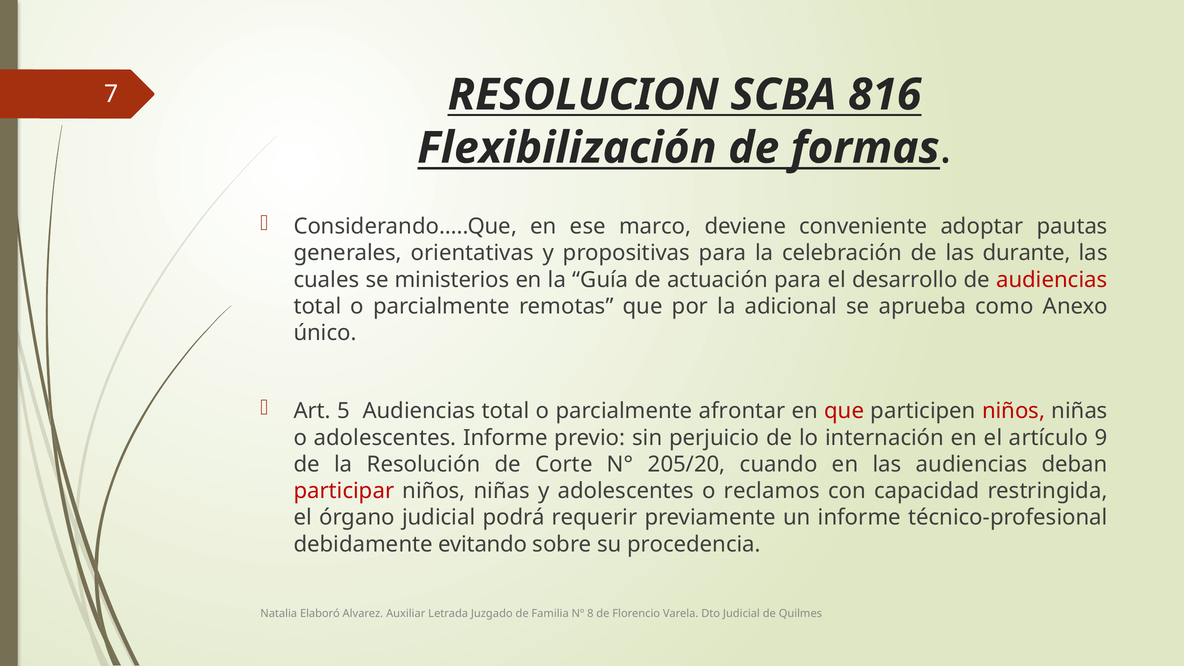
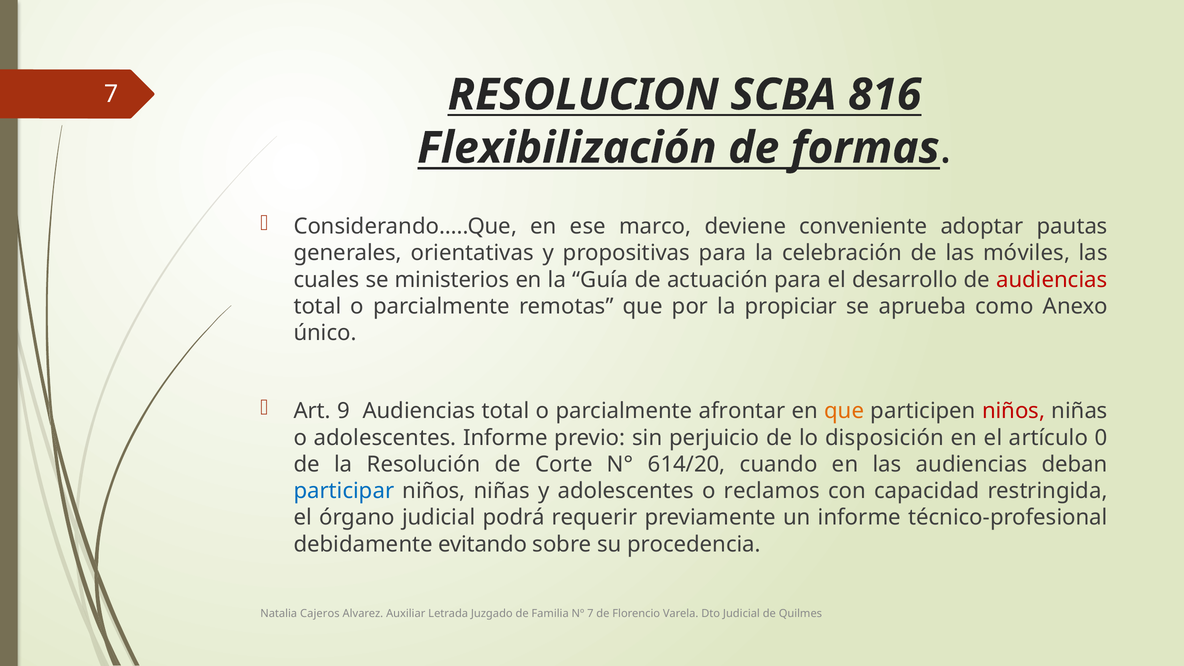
durante: durante -> móviles (1027, 253)
adicional: adicional -> propiciar (791, 306)
5: 5 -> 9 (344, 411)
que colour: red -> orange (844, 411)
internación: internación -> disposición (885, 438)
9: 9 -> 0 (1101, 438)
205/20: 205/20 -> 614/20 (687, 464)
participar colour: red -> blue (344, 491)
Elaboró: Elaboró -> Cajeros (320, 613)
Nº 8: 8 -> 7 (590, 613)
